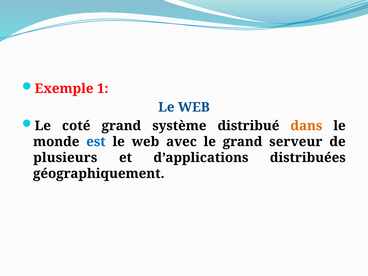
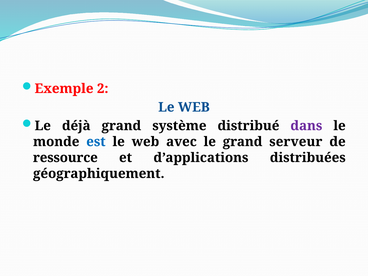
1: 1 -> 2 (103, 89)
coté: coté -> déjà (76, 126)
dans colour: orange -> purple (306, 126)
plusieurs: plusieurs -> ressource (65, 158)
